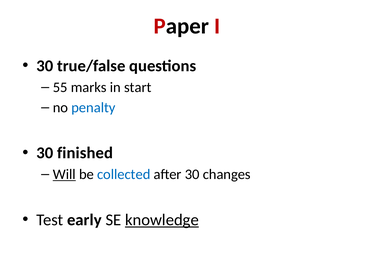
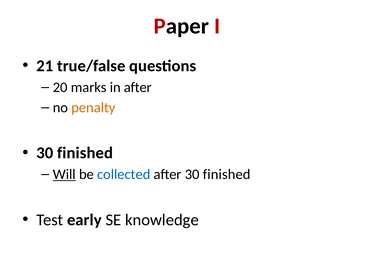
30: 30 -> 21 (45, 66)
55: 55 -> 20 (60, 87)
in start: start -> after (138, 87)
penalty colour: blue -> orange (93, 108)
after 30 changes: changes -> finished (227, 175)
knowledge underline: present -> none (162, 220)
